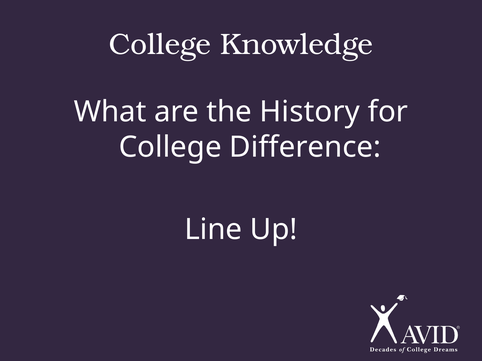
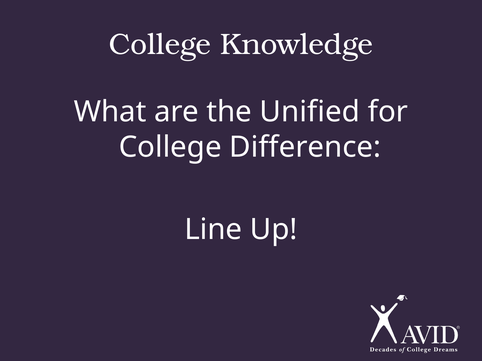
History: History -> Unified (310, 112)
